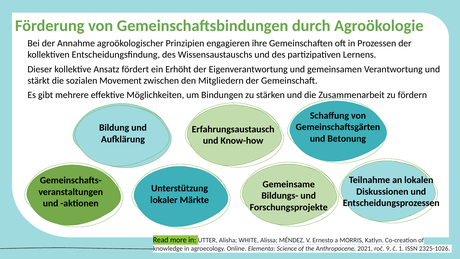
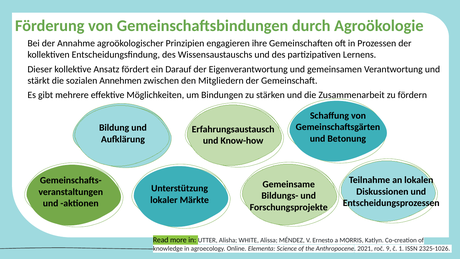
Erhöht: Erhöht -> Darauf (178, 69)
Movement: Movement -> Annehmen (121, 81)
